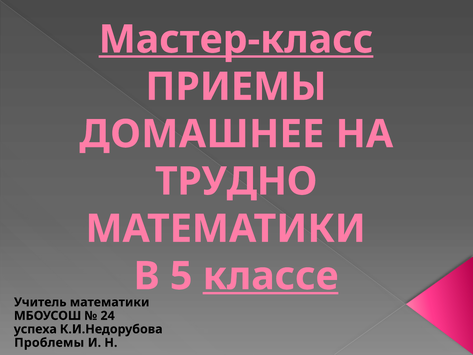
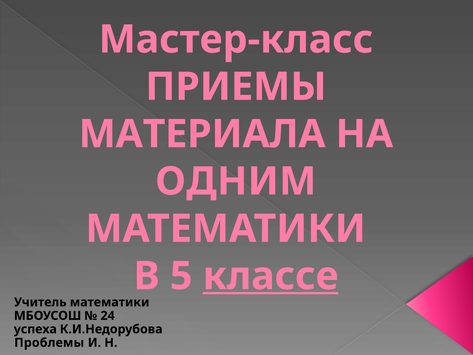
Мастер-класс underline: present -> none (236, 40)
ДОМАШНЕЕ: ДОМАШНЕЕ -> МАТЕРИАЛА (202, 134)
ТРУДНО: ТРУДНО -> ОДНИМ (236, 181)
